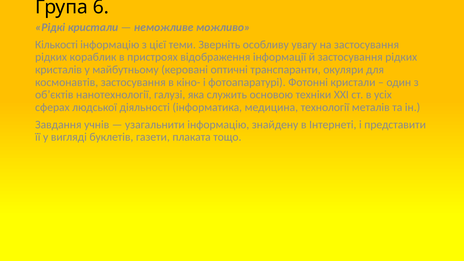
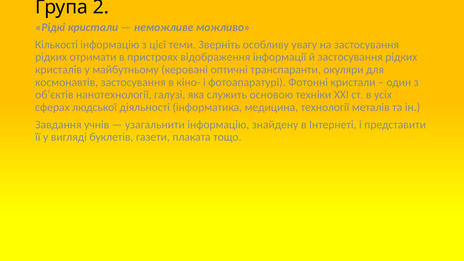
6: 6 -> 2 (101, 7)
кораблик: кораблик -> отримати (93, 57)
